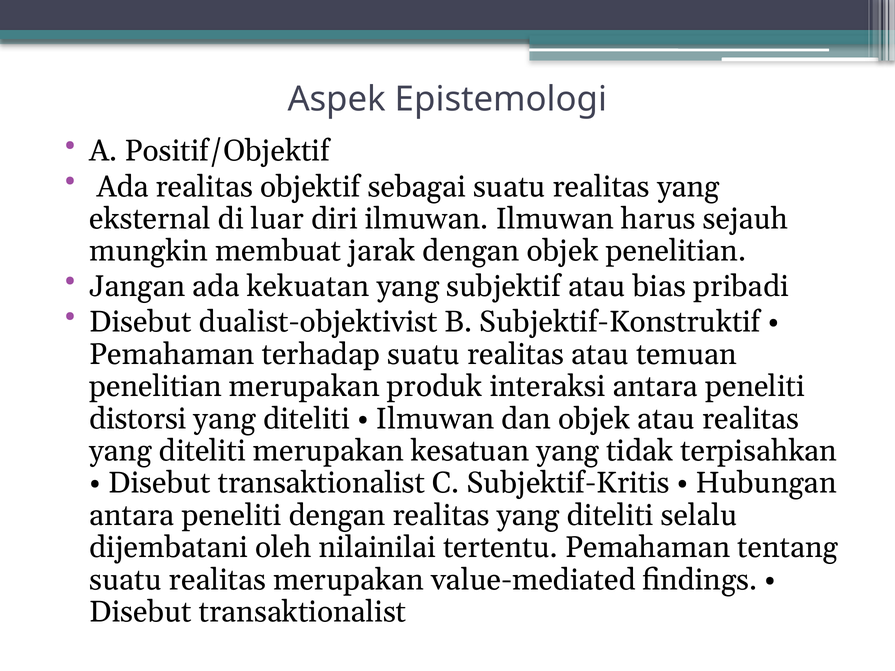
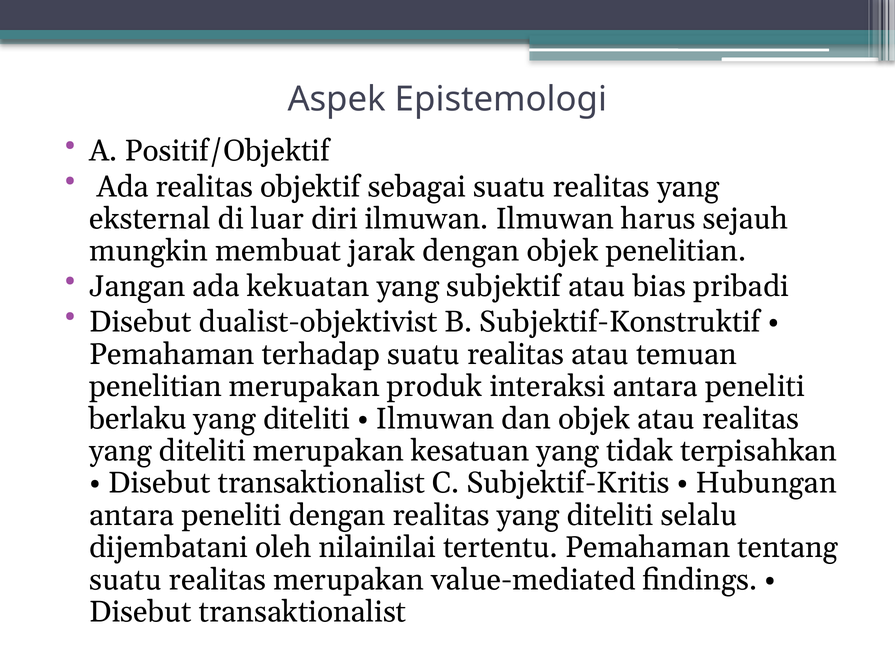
distorsi: distorsi -> berlaku (138, 419)
